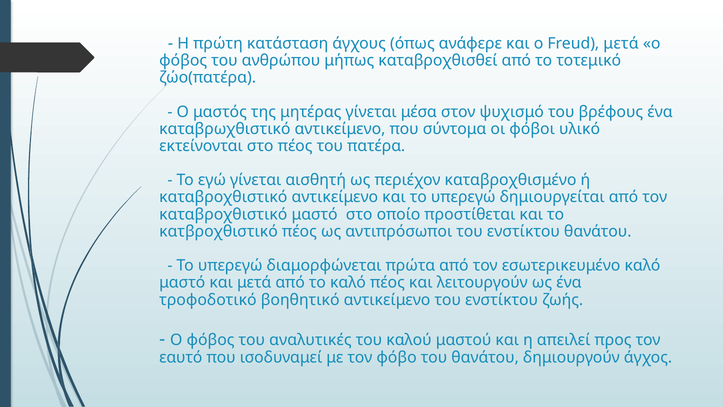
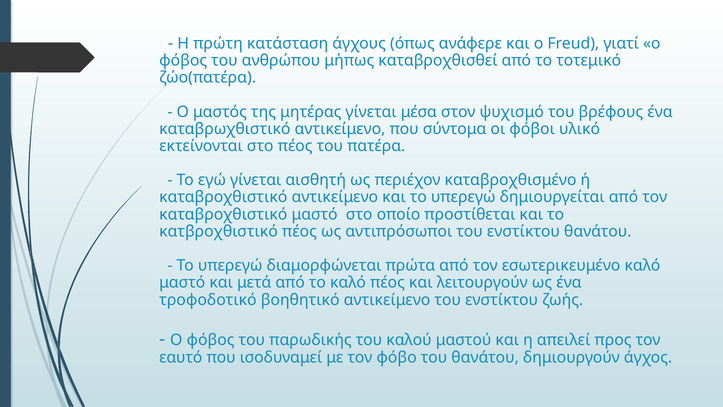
Freud μετά: μετά -> γιατί (621, 43)
αναλυτικές: αναλυτικές -> παρωδικής (310, 340)
